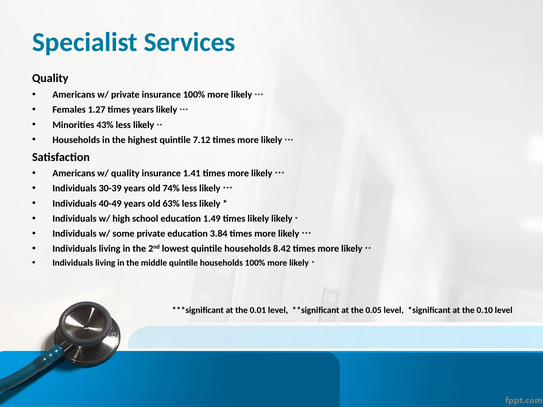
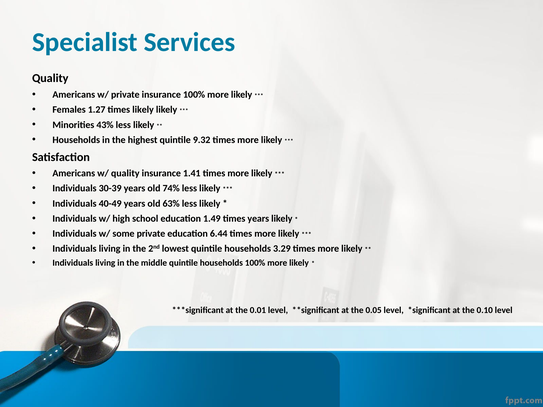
times years: years -> likely (143, 110)
7.12: 7.12 -> 9.32 (202, 140)
times likely: likely -> years (258, 219)
3.84: 3.84 -> 6.44 (219, 234)
8.42: 8.42 -> 3.29 (282, 249)
